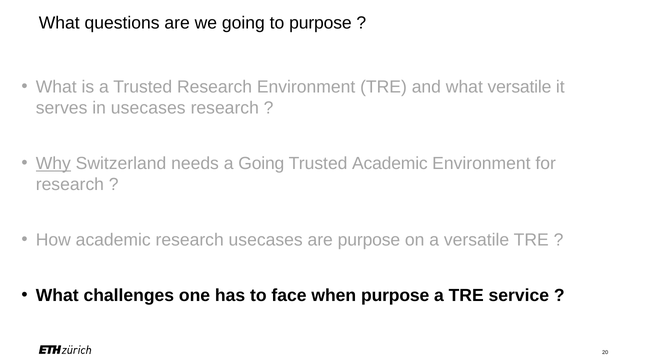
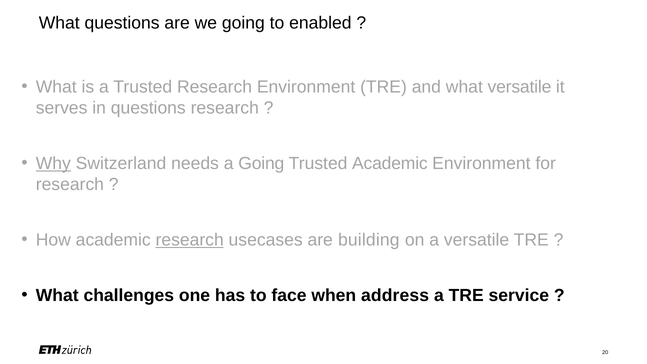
to purpose: purpose -> enabled (320, 23)
in usecases: usecases -> questions (148, 108)
research underline: none -> present (190, 240)
are purpose: purpose -> building (369, 240)
when purpose: purpose -> address (395, 295)
